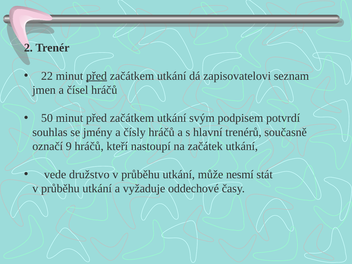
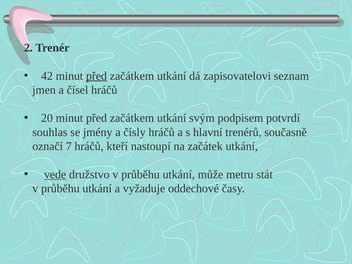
22: 22 -> 42 (47, 76)
50: 50 -> 20 (47, 118)
9: 9 -> 7 (69, 146)
vede underline: none -> present (55, 174)
nesmí: nesmí -> metru (240, 174)
